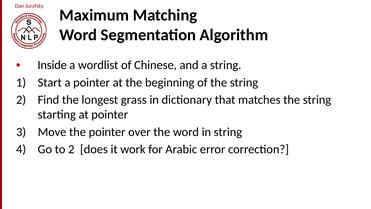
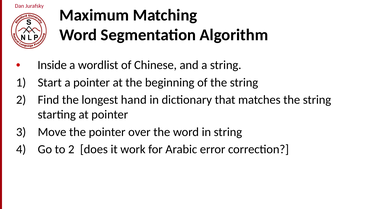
grass: grass -> hand (134, 100)
